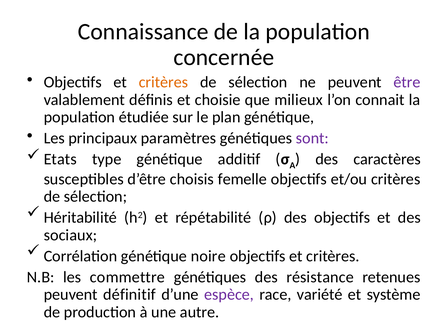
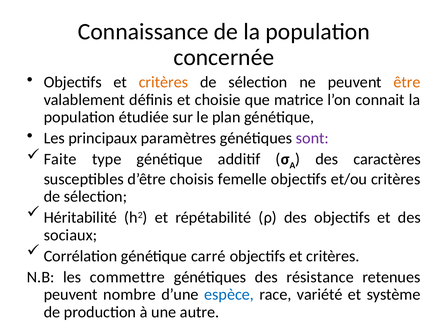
être colour: purple -> orange (407, 82)
milieux: milieux -> matrice (299, 100)
Etats: Etats -> Faite (60, 159)
noire: noire -> carré (208, 256)
définitif: définitif -> nombre (130, 295)
espèce colour: purple -> blue (229, 295)
